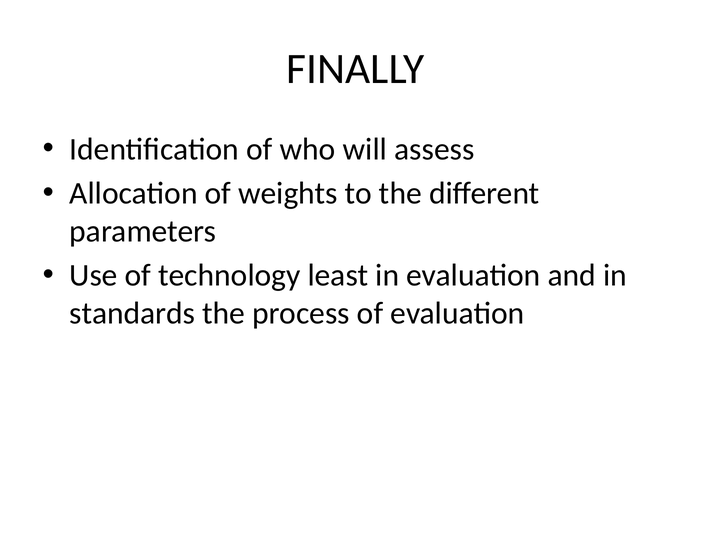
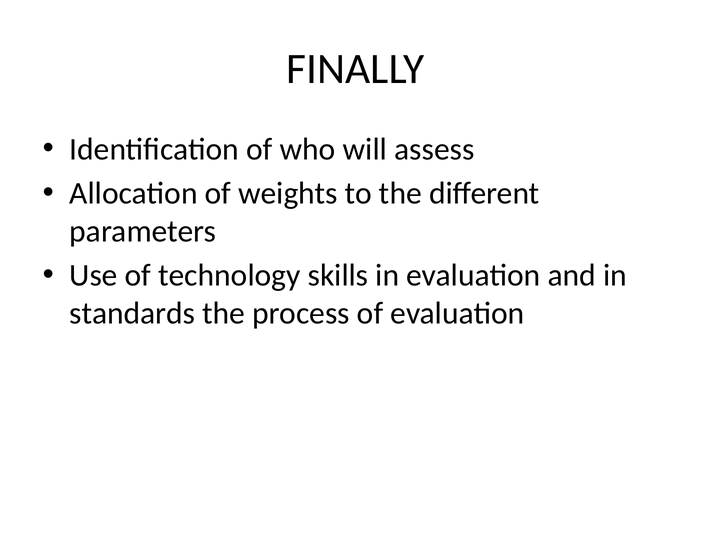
least: least -> skills (338, 276)
